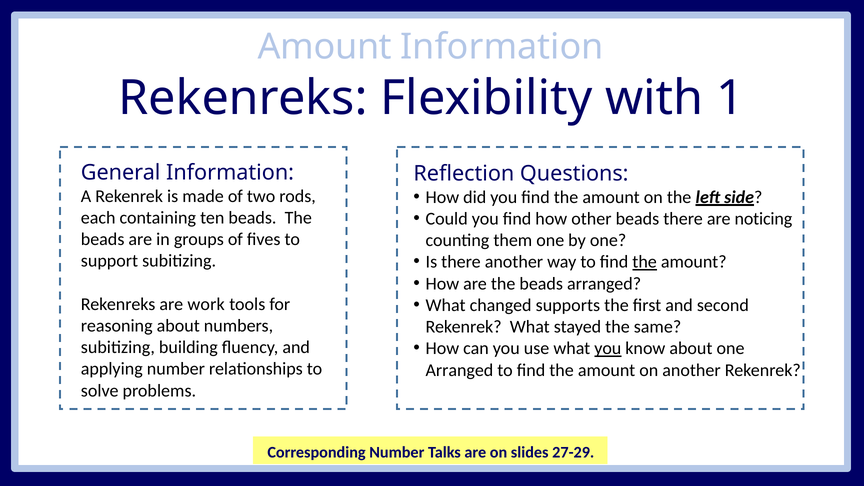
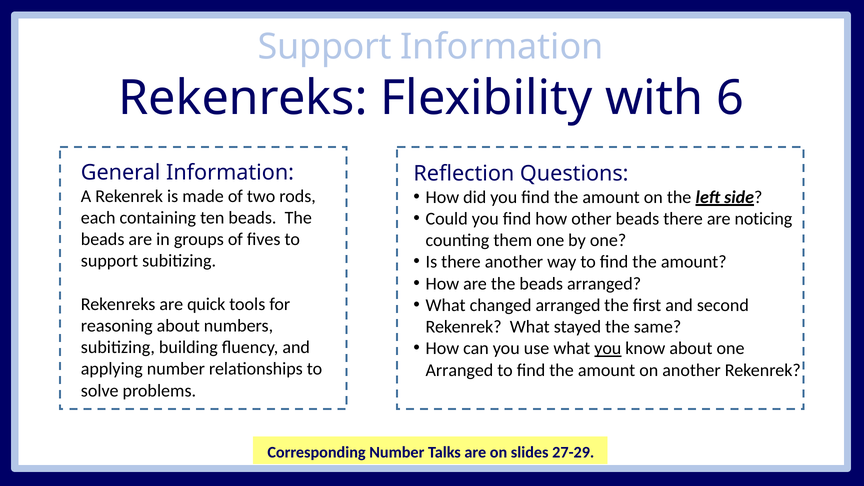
Amount: Amount -> Support (325, 47)
1: 1 -> 6 (730, 98)
the underline: present -> none (645, 262)
changed supports: supports -> arranged (568, 305)
work: work -> quick (206, 304)
